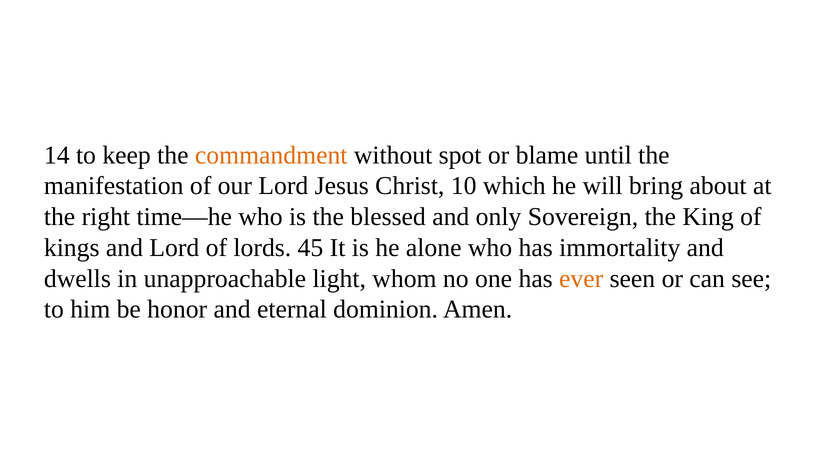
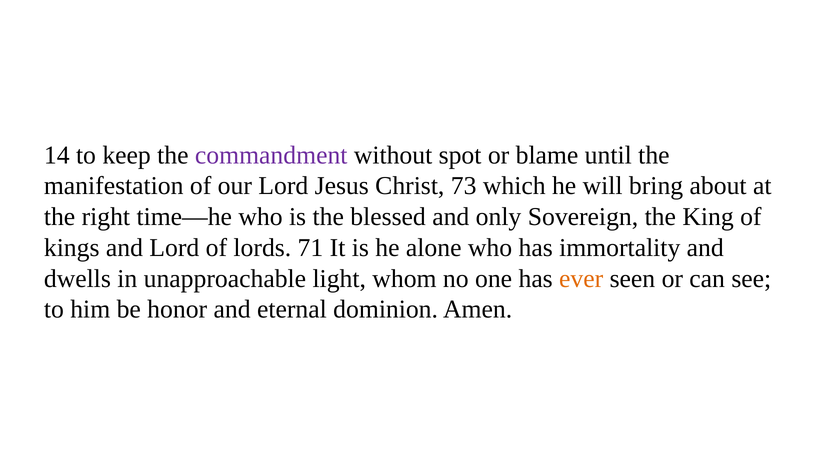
commandment colour: orange -> purple (271, 155)
10: 10 -> 73 (464, 186)
45: 45 -> 71 (310, 247)
